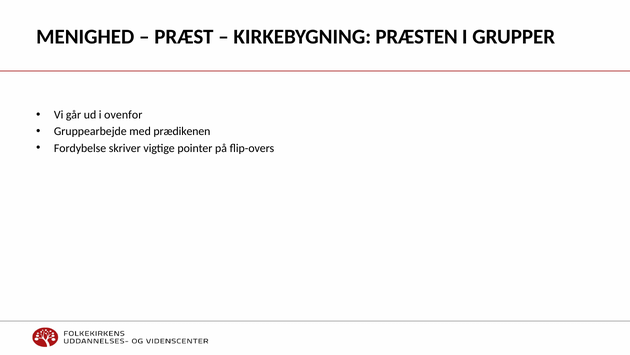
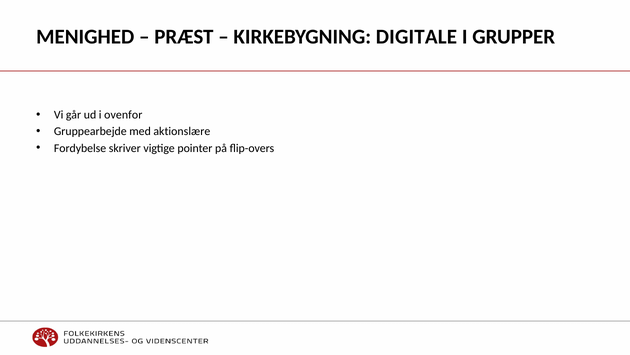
PRÆSTEN: PRÆSTEN -> DIGITALE (416, 37)
prædikenen: prædikenen -> aktionslære (182, 131)
